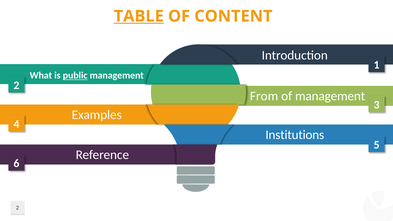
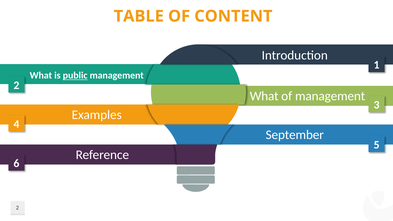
TABLE underline: present -> none (139, 16)
From: From -> What (264, 96)
Institutions: Institutions -> September (295, 135)
